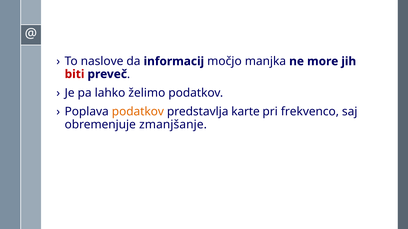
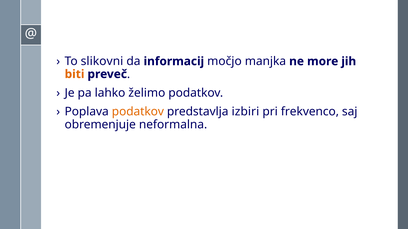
naslove: naslove -> slikovni (102, 61)
biti colour: red -> orange (75, 74)
karte: karte -> izbiri (245, 112)
zmanjšanje: zmanjšanje -> neformalna (173, 125)
